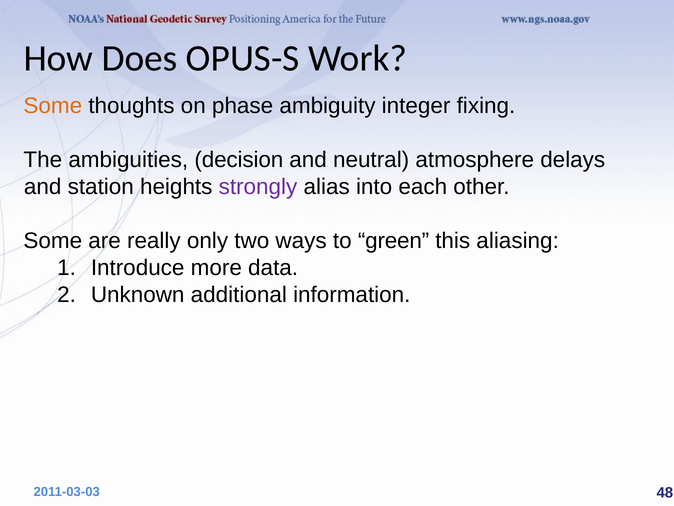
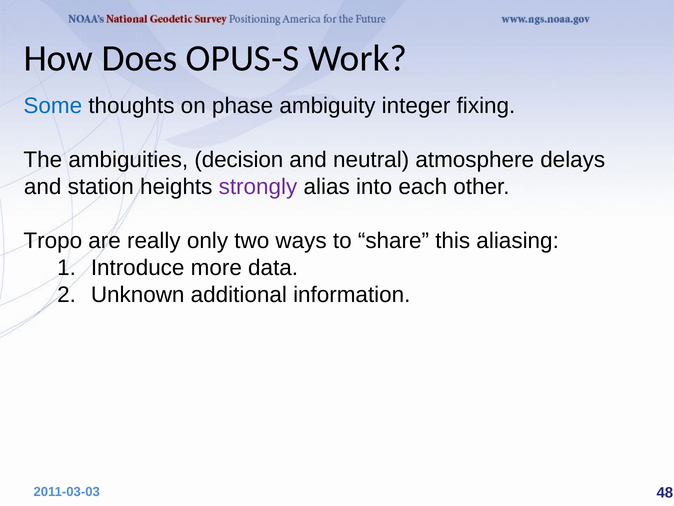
Some colour: orange -> blue (53, 106)
Some: Some -> Tropo (53, 241)
green: green -> share (393, 241)
